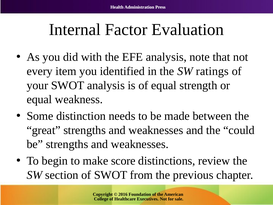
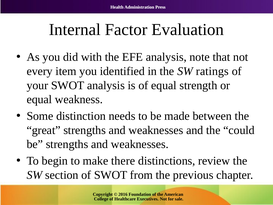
score: score -> there (123, 161)
